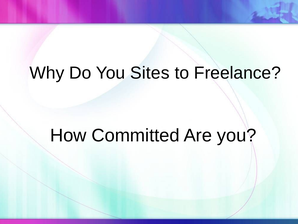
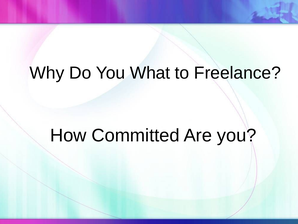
Sites: Sites -> What (150, 73)
